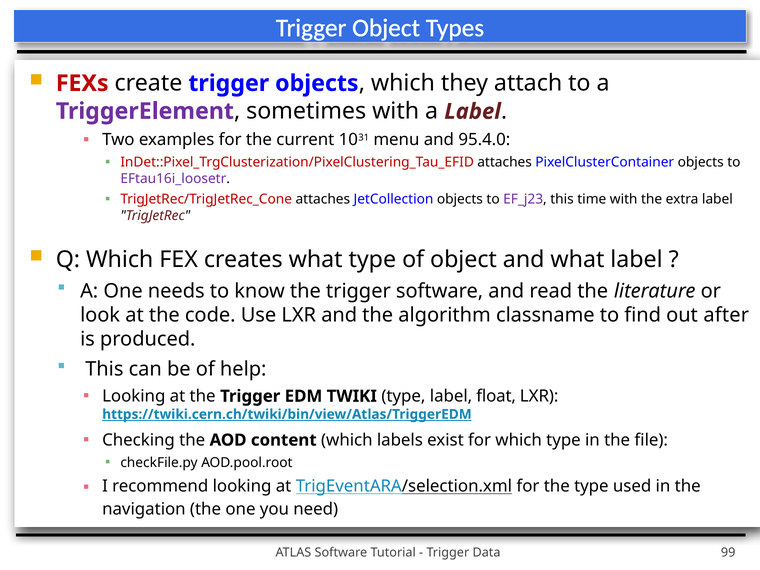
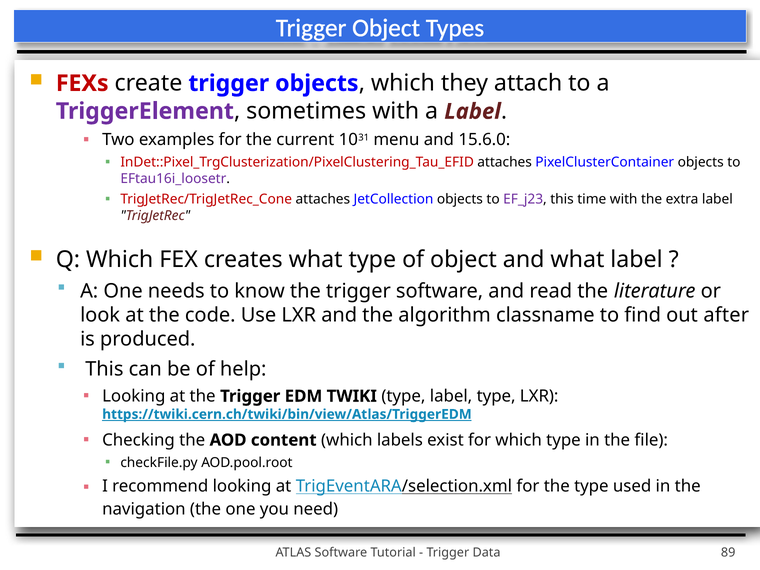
95.4.0: 95.4.0 -> 15.6.0 (484, 140)
label float: float -> type (496, 396)
99: 99 -> 89 (728, 552)
